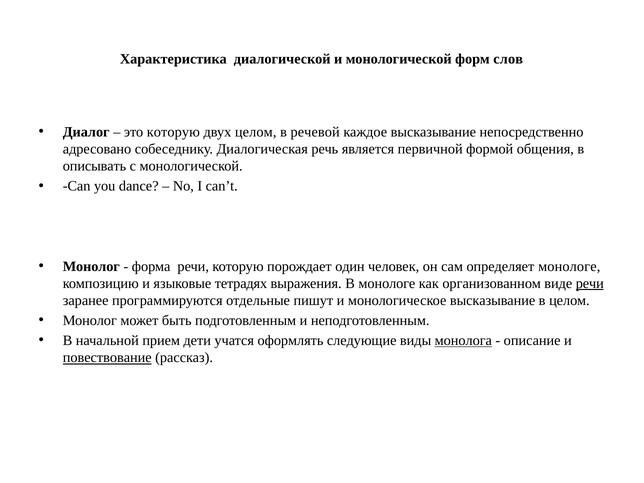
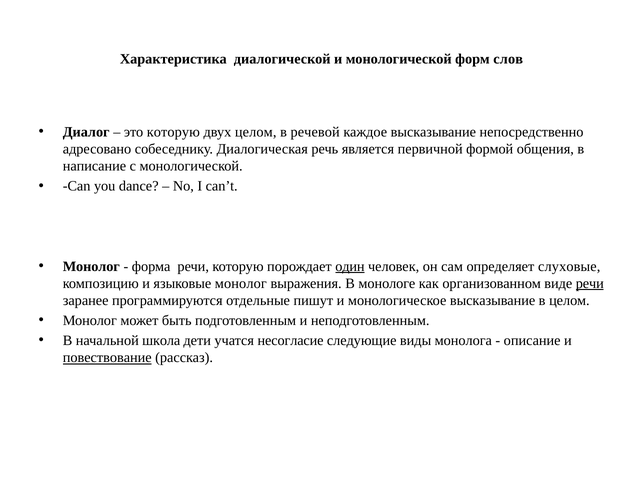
описывать: описывать -> написание (94, 166)
один underline: none -> present (350, 266)
определяет монологе: монологе -> слуховые (569, 266)
языковые тетрадях: тетрадях -> монолог (241, 283)
прием: прием -> школа (161, 341)
оформлять: оформлять -> несогласие (291, 341)
монолога underline: present -> none (463, 341)
